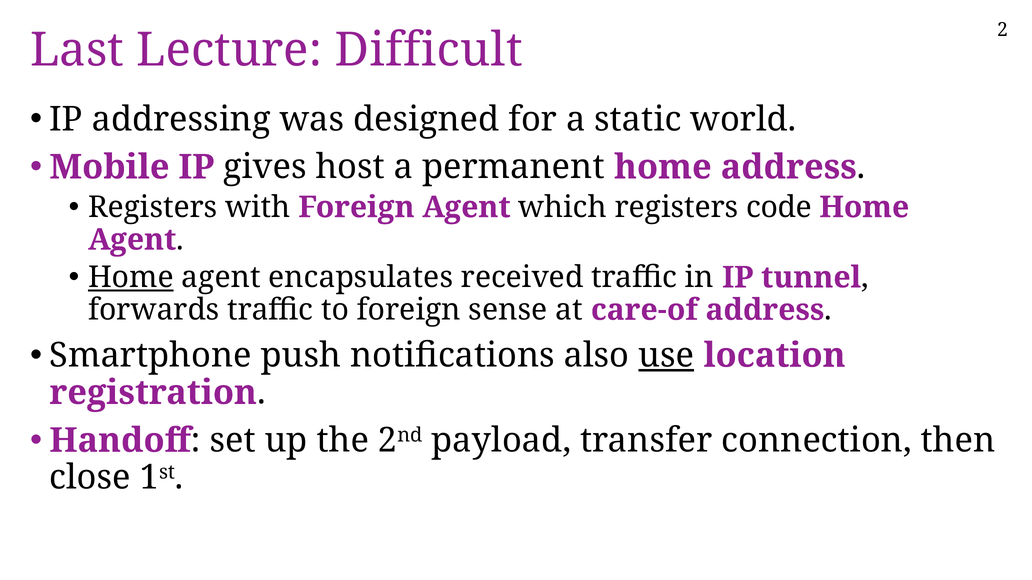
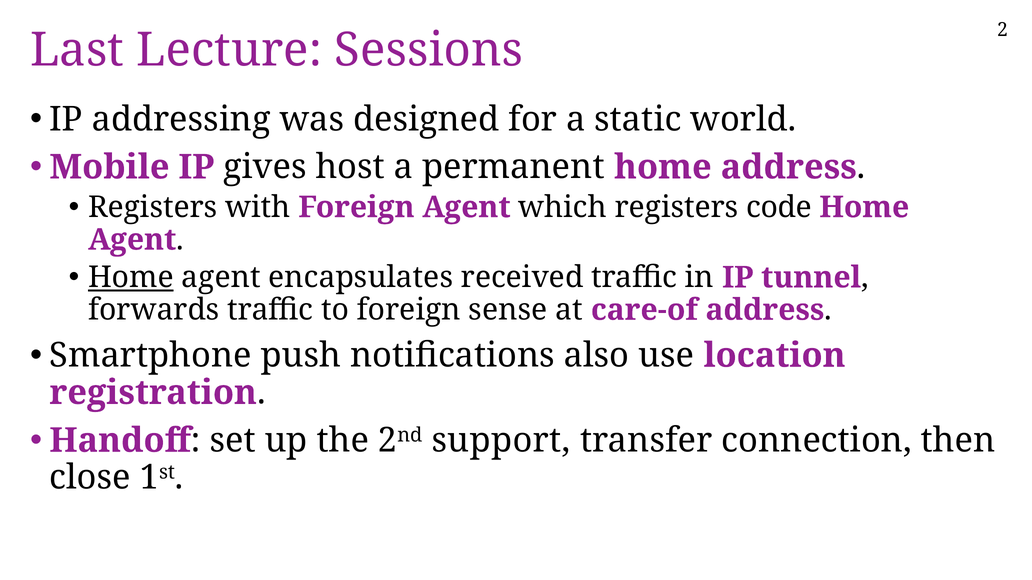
Difficult: Difficult -> Sessions (429, 50)
use underline: present -> none (666, 356)
payload: payload -> support (501, 441)
